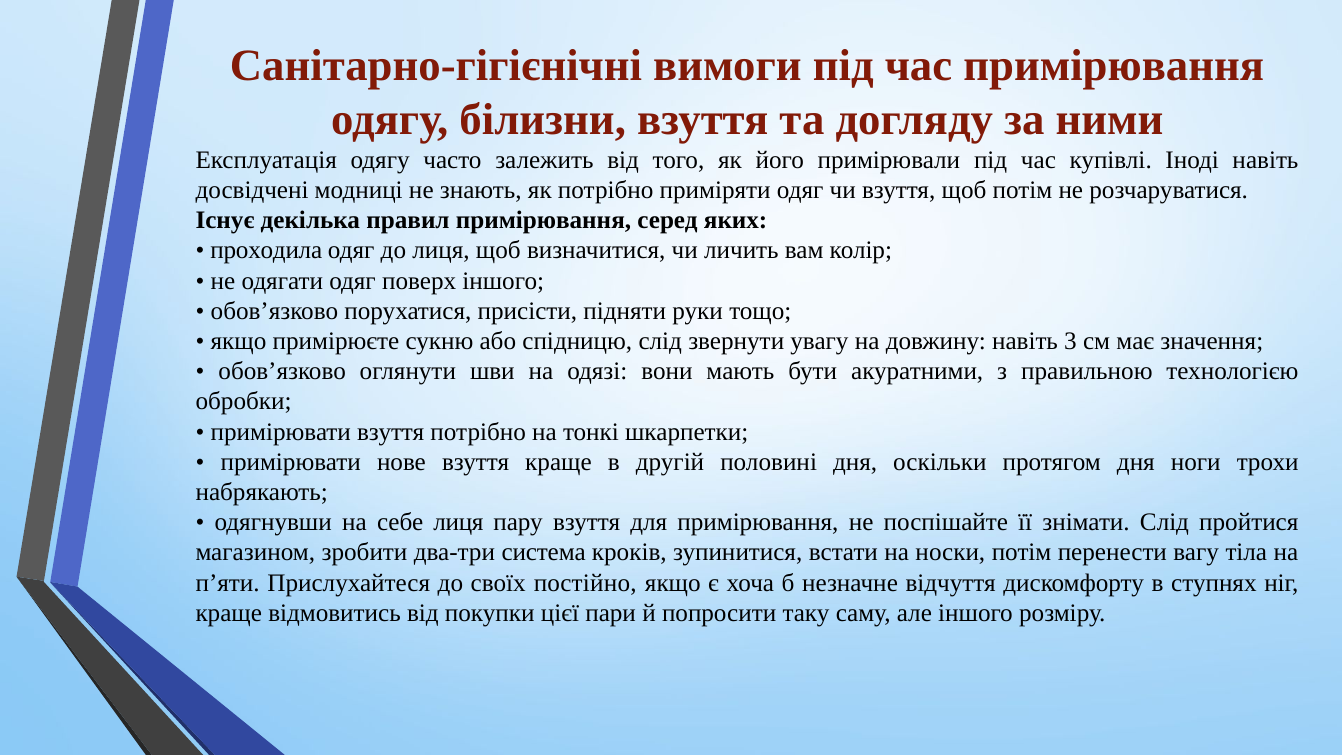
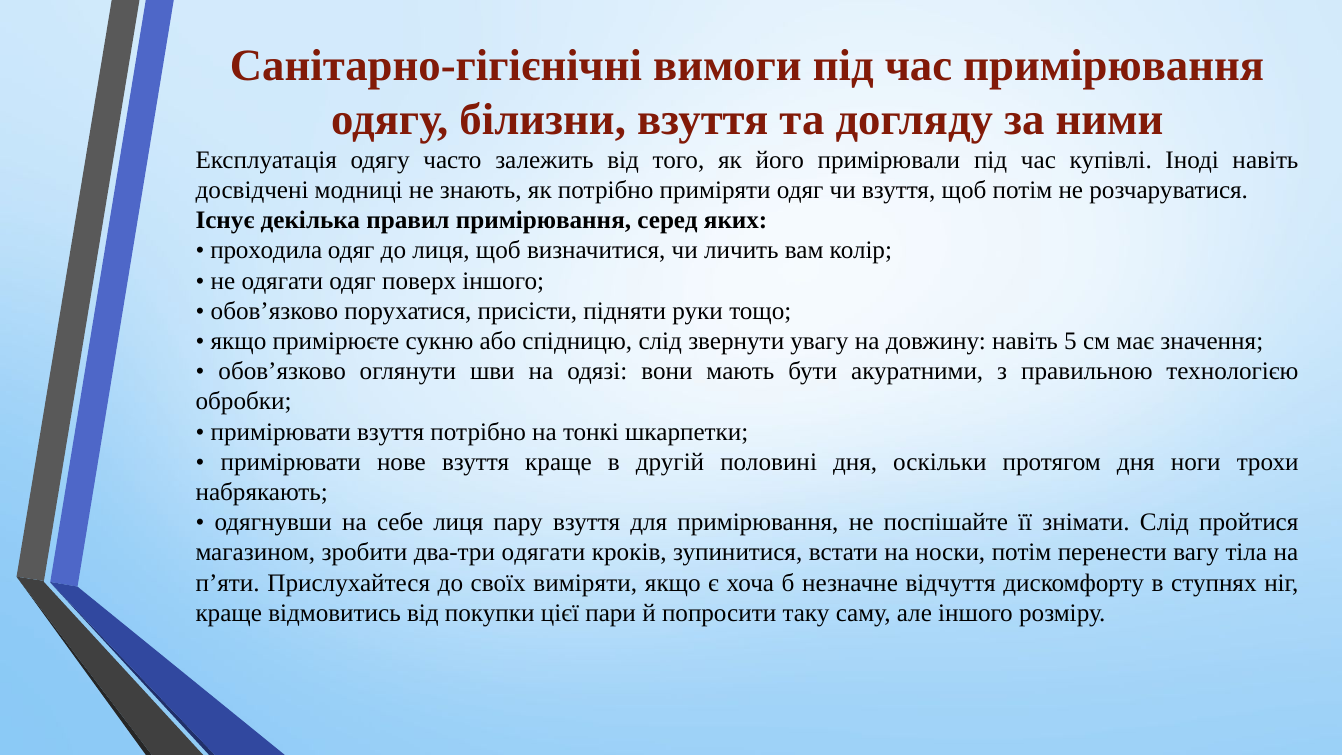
3: 3 -> 5 (1071, 341)
два-три система: система -> одягати (543, 552)
постійно: постійно -> виміряти (585, 583)
